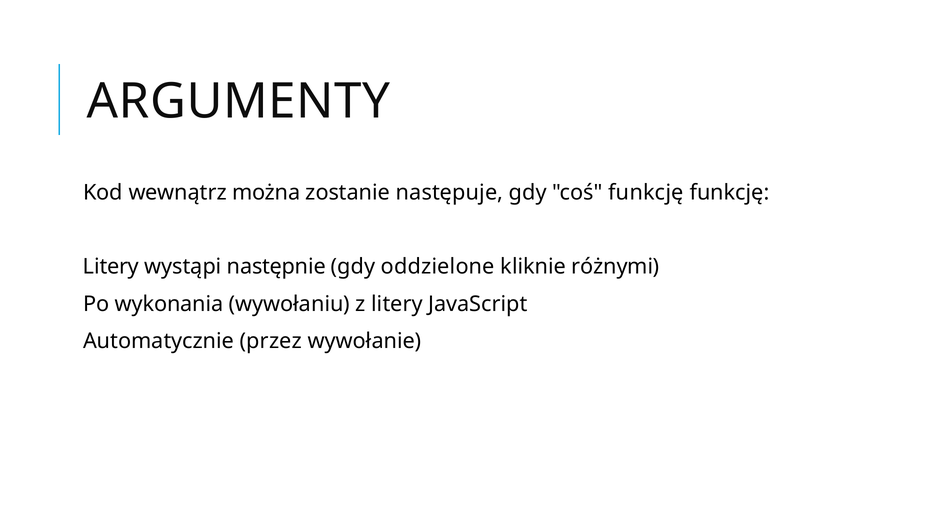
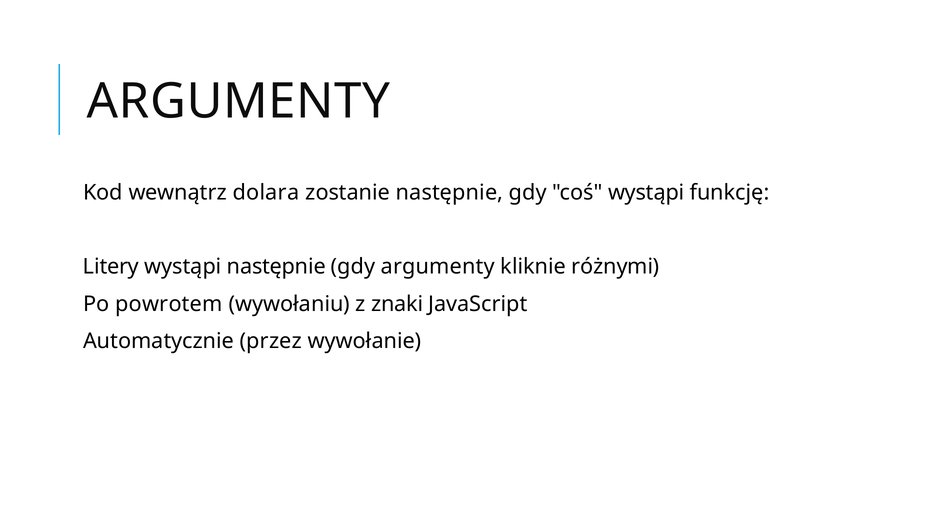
można: można -> dolara (266, 193)
zostanie następuje: następuje -> następnie (449, 193)
coś funkcję: funkcję -> wystąpi (646, 193)
gdy oddzielone: oddzielone -> argumenty (438, 267)
wykonania: wykonania -> powrotem (169, 304)
z litery: litery -> znaki (397, 304)
